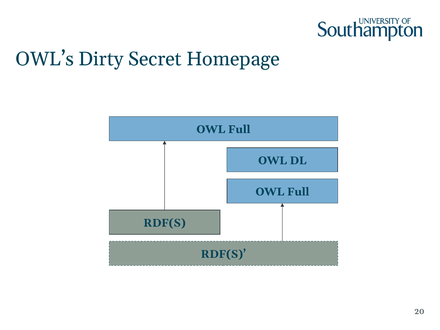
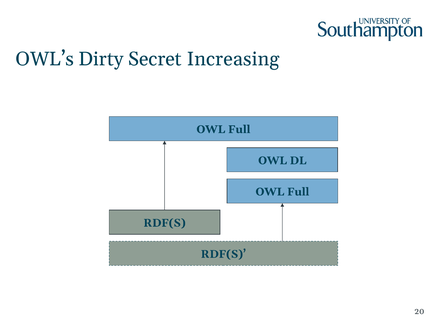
Homepage: Homepage -> Increasing (233, 59)
